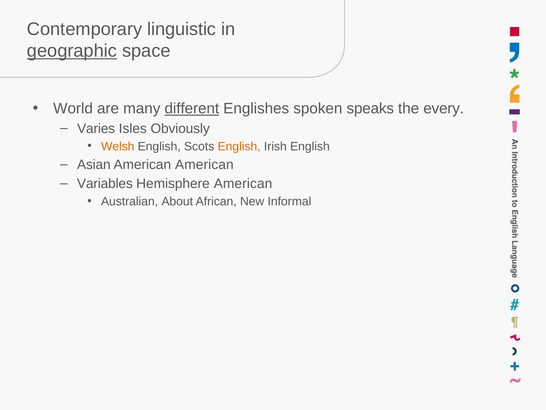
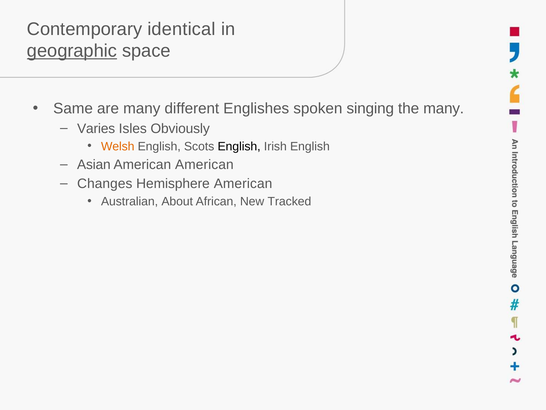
linguistic: linguistic -> identical (182, 29)
World: World -> Same (73, 108)
different underline: present -> none (192, 108)
speaks: speaks -> singing (370, 108)
the every: every -> many (444, 108)
English colour: orange -> black (239, 146)
Variables: Variables -> Changes (105, 184)
Informal: Informal -> Tracked (289, 201)
